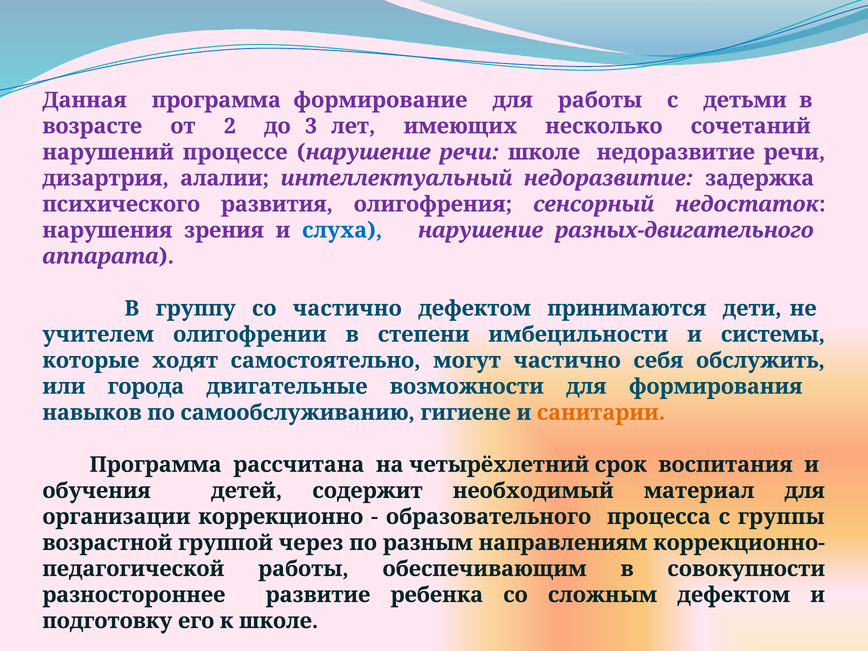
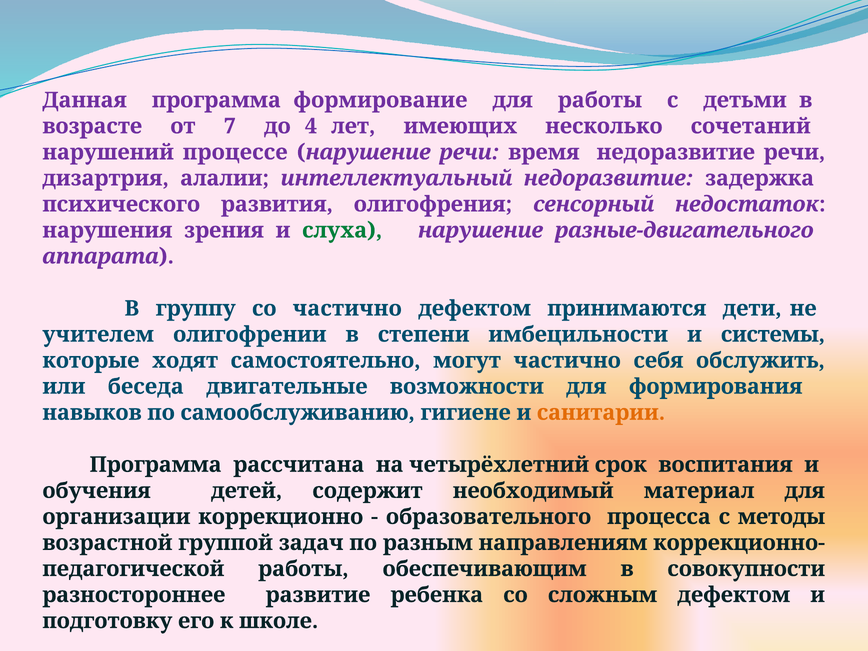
2: 2 -> 7 (230, 126)
3: 3 -> 4 (311, 126)
речи школе: школе -> время (544, 152)
слуха colour: blue -> green (342, 230)
разных-двигательного: разных-двигательного -> разные-двигательного (684, 230)
города: города -> беседа (146, 387)
группы: группы -> методы (781, 517)
через: через -> задач (311, 543)
